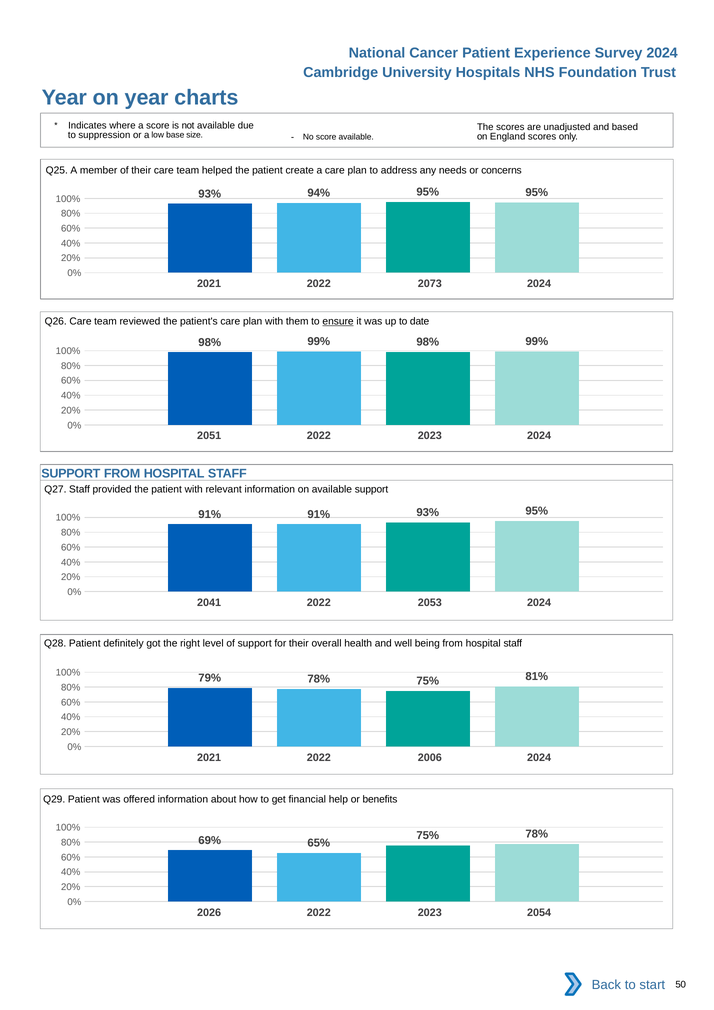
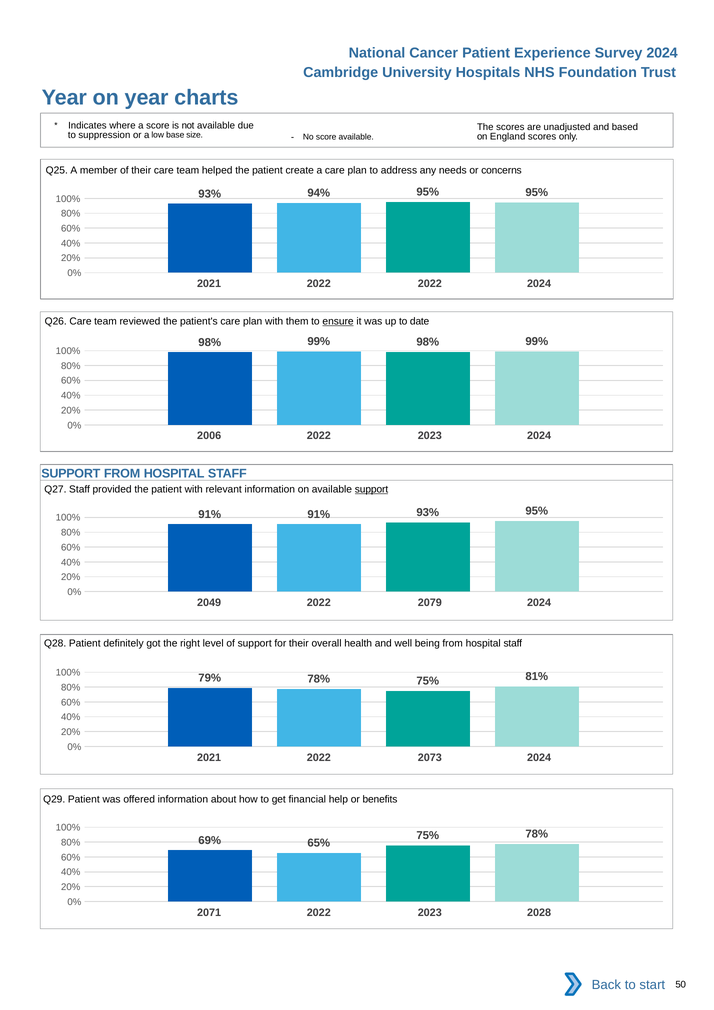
2022 2073: 2073 -> 2022 (430, 284)
2051: 2051 -> 2006 (209, 436)
support underline: none -> present (372, 490)
2041: 2041 -> 2049 (209, 603)
2053: 2053 -> 2079 (430, 603)
2006: 2006 -> 2073 (430, 758)
2026: 2026 -> 2071 (209, 913)
2054: 2054 -> 2028 (539, 913)
